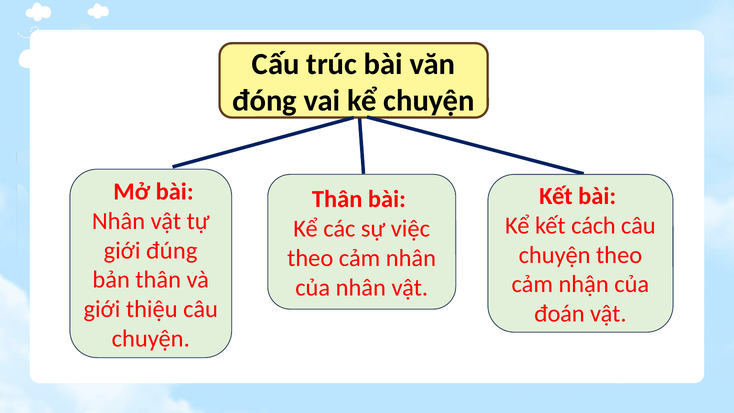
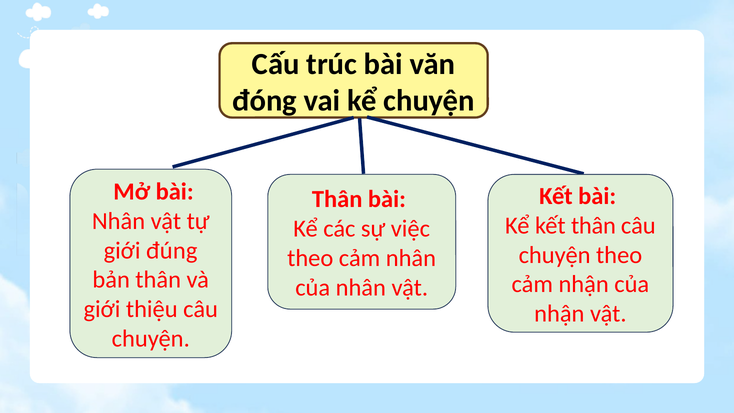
kết cách: cách -> thân (593, 226)
đoán: đoán -> nhận (559, 314)
